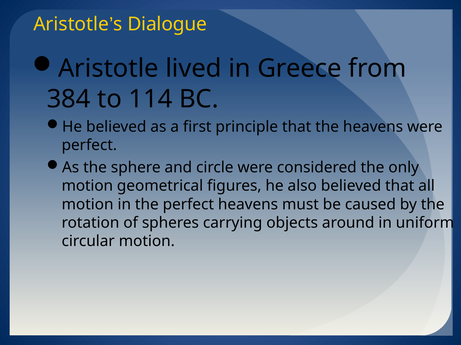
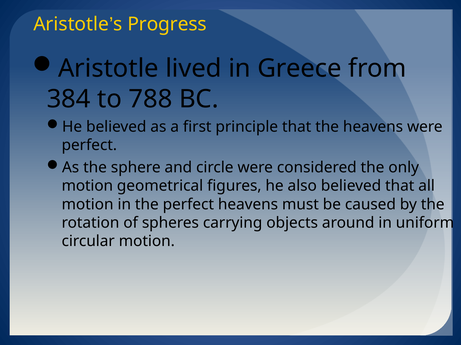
Dialogue: Dialogue -> Progress (167, 24)
114: 114 -> 788 (150, 99)
